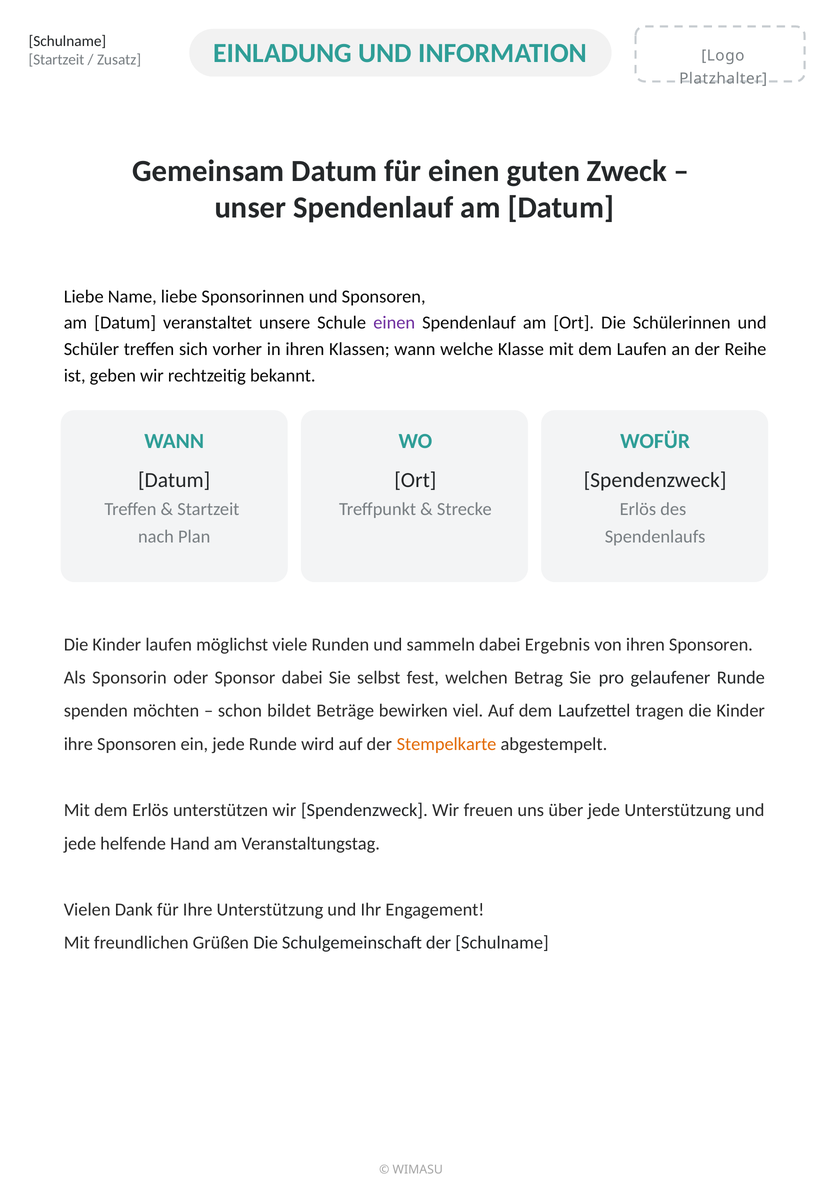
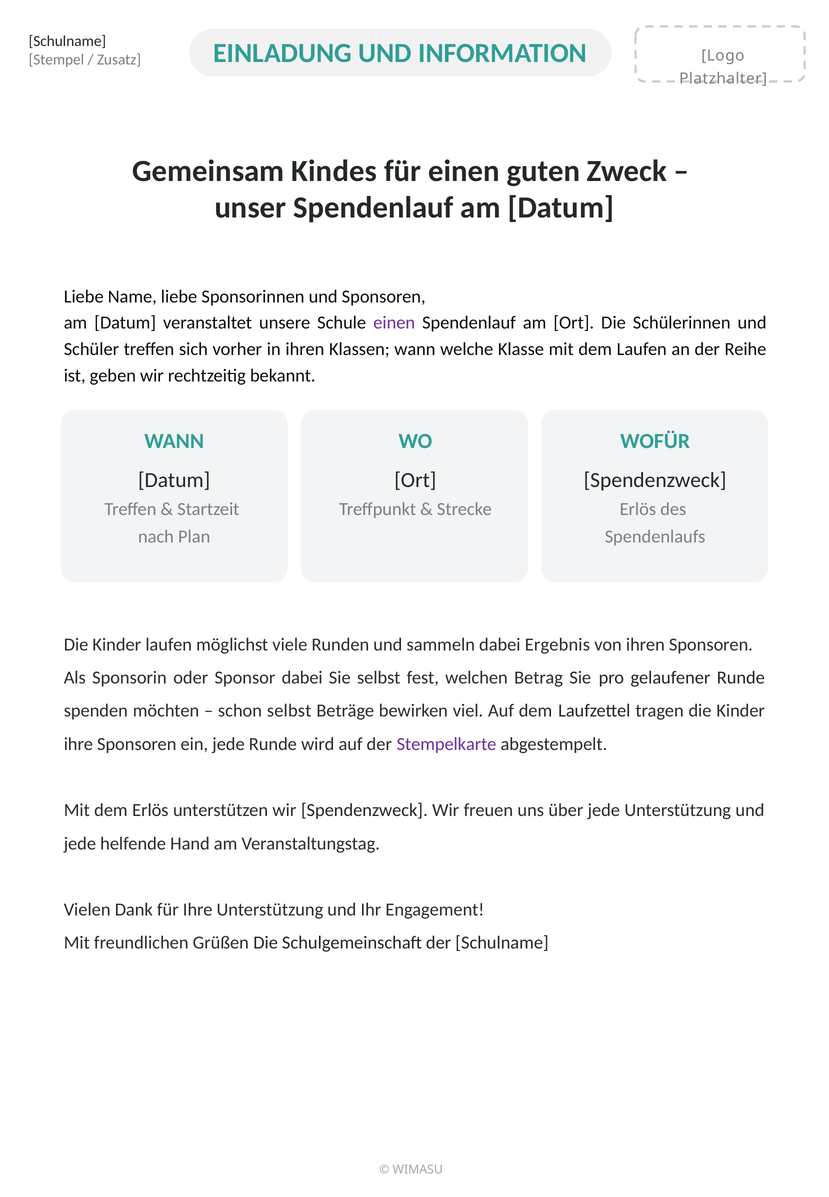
Startzeit: Startzeit -> Stempel (56, 60)
Gemeinsam Datum: Datum -> Kindes (334, 171)
schon bildet: bildet -> selbst (289, 711)
Stempelkarte colour: orange -> purple (447, 744)
